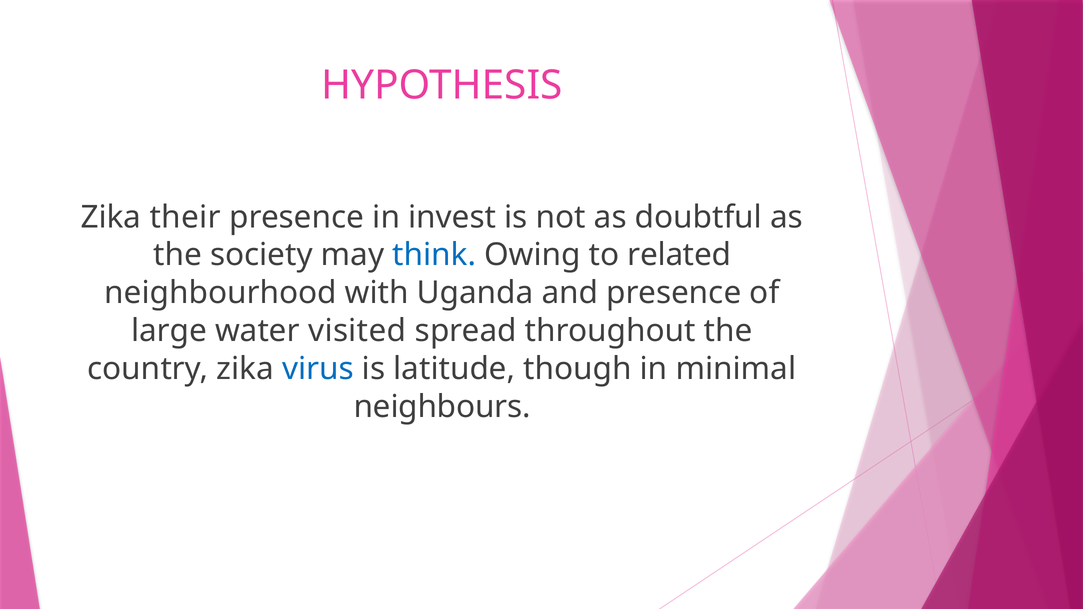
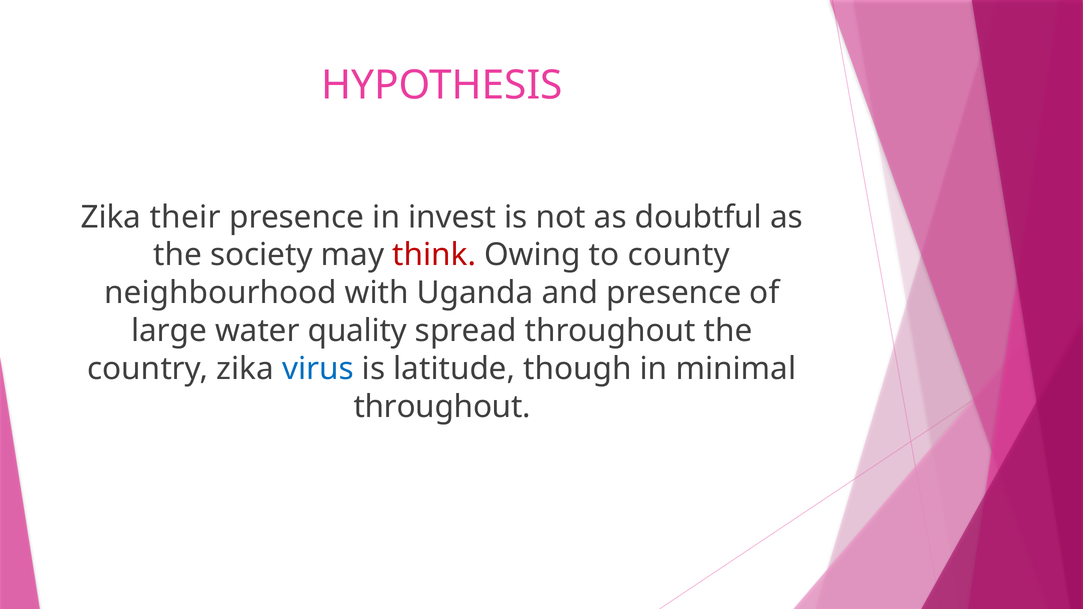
think colour: blue -> red (434, 255)
related: related -> county (679, 255)
visited: visited -> quality (357, 331)
neighbours: neighbours -> throughout (442, 407)
